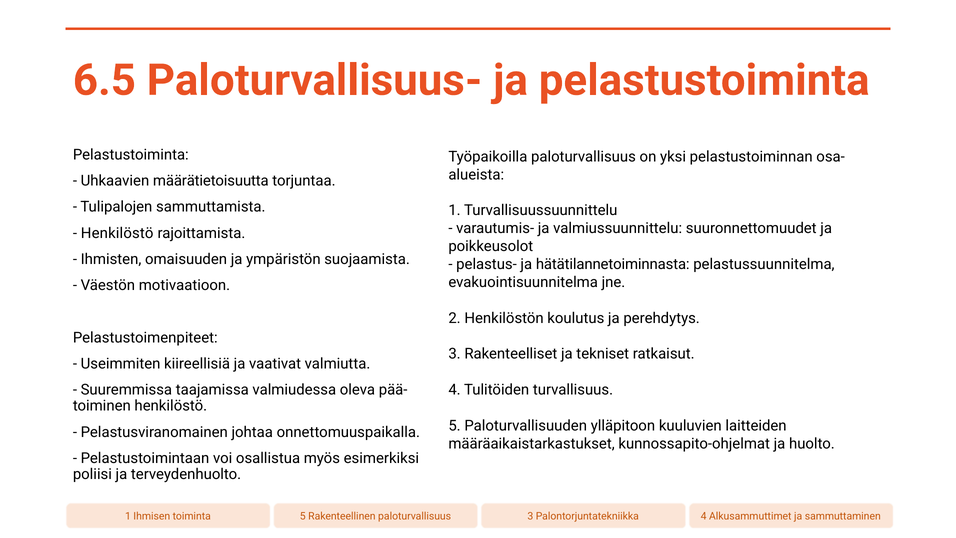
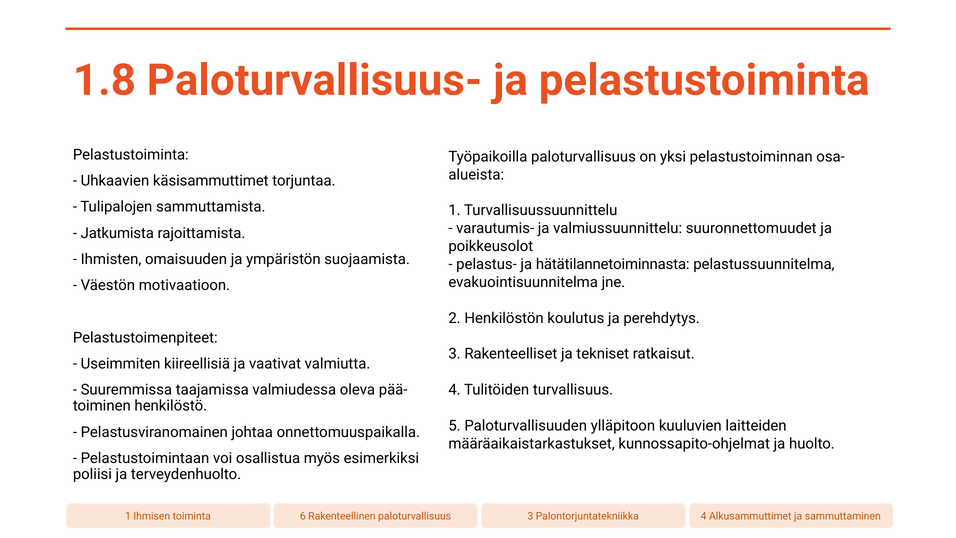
6.5: 6.5 -> 1.8 (104, 80)
määrätietoisuutta: määrätietoisuutta -> käsisammuttimet (211, 181)
Henkilöstö: Henkilöstö -> Jatkumista (117, 233)
5: 5 -> 6 (303, 516)
